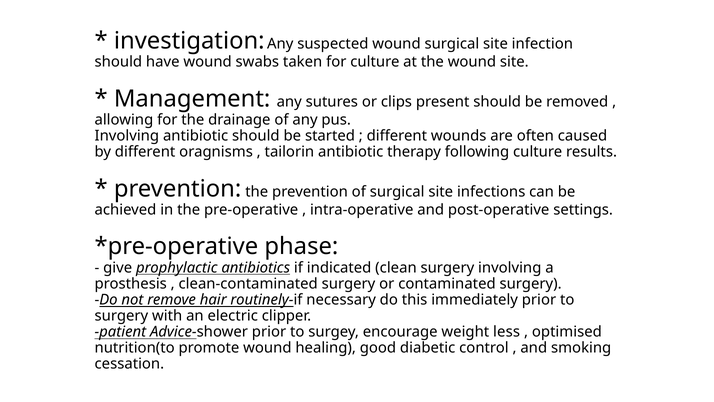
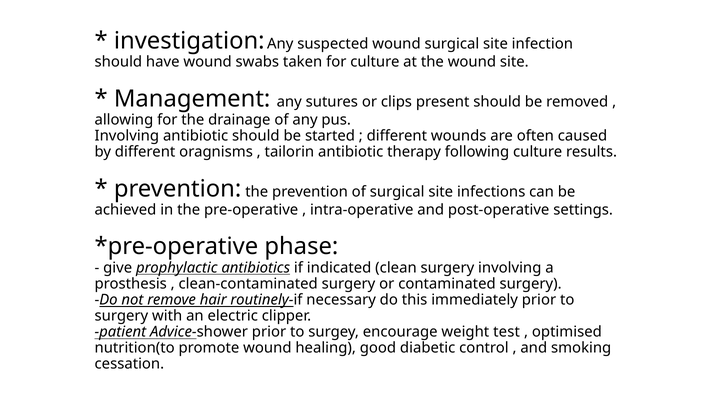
less: less -> test (507, 332)
